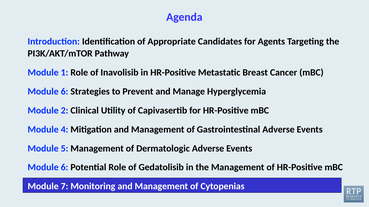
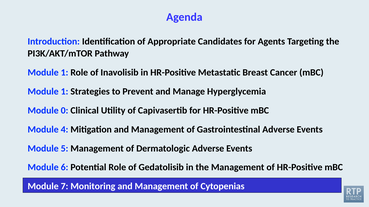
6: 6 -> 1 (65, 92)
2: 2 -> 0 (65, 111)
